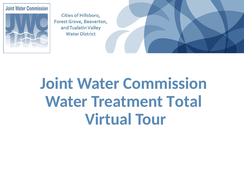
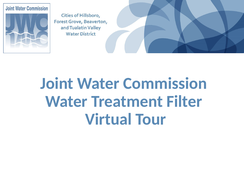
Total: Total -> Filter (184, 101)
